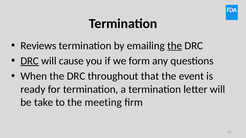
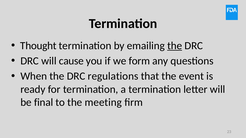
Reviews: Reviews -> Thought (38, 46)
DRC underline: present -> none (30, 61)
throughout: throughout -> regulations (113, 76)
take: take -> final (44, 103)
